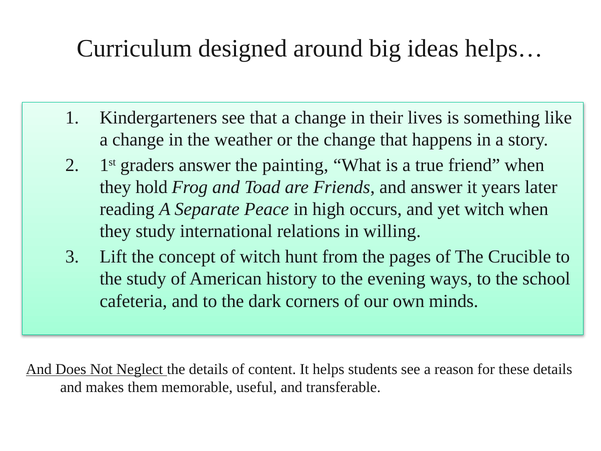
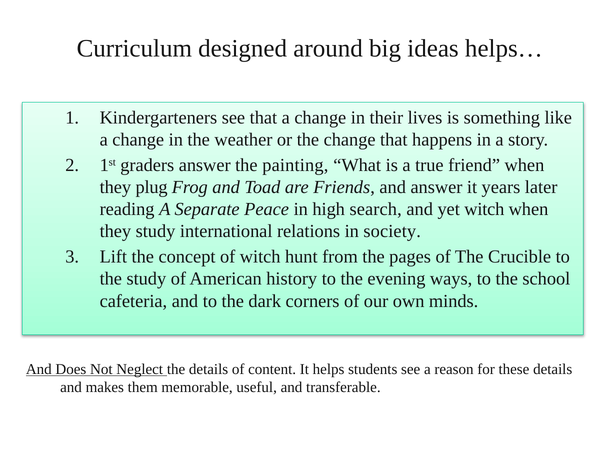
hold: hold -> plug (152, 187)
occurs: occurs -> search (376, 209)
willing: willing -> society (392, 231)
